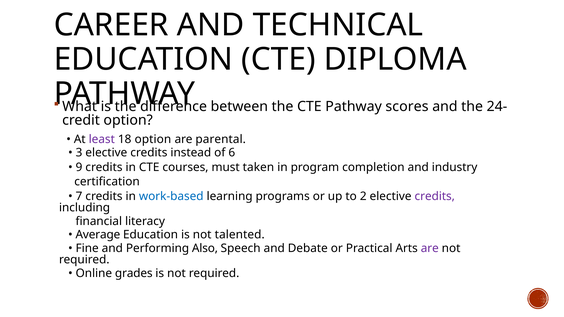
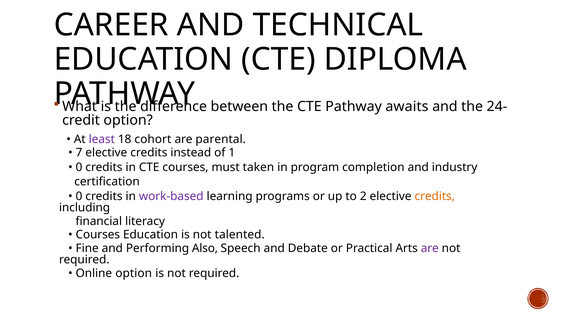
scores: scores -> awaits (407, 107)
18 option: option -> cohort (153, 139)
3: 3 -> 7 (79, 153)
6: 6 -> 1 (232, 153)
9: 9 -> 0 (79, 167)
7: 7 -> 0 (79, 196)
work-based colour: blue -> purple (171, 196)
credits colour: purple -> orange (435, 196)
Average: Average -> Courses (98, 235)
Online grades: grades -> option (134, 273)
